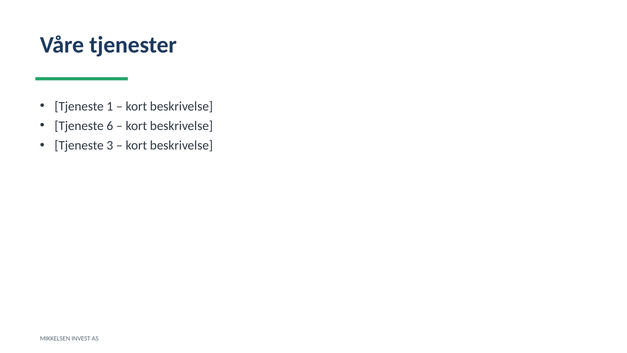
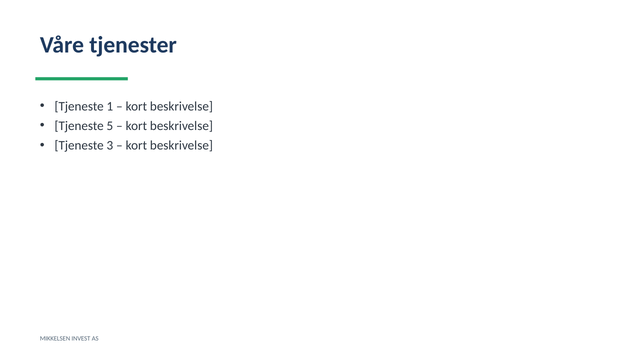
6: 6 -> 5 (110, 126)
